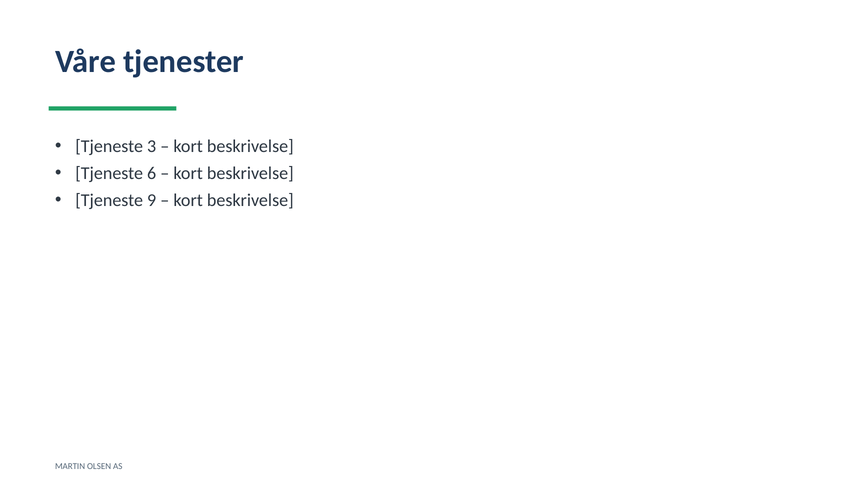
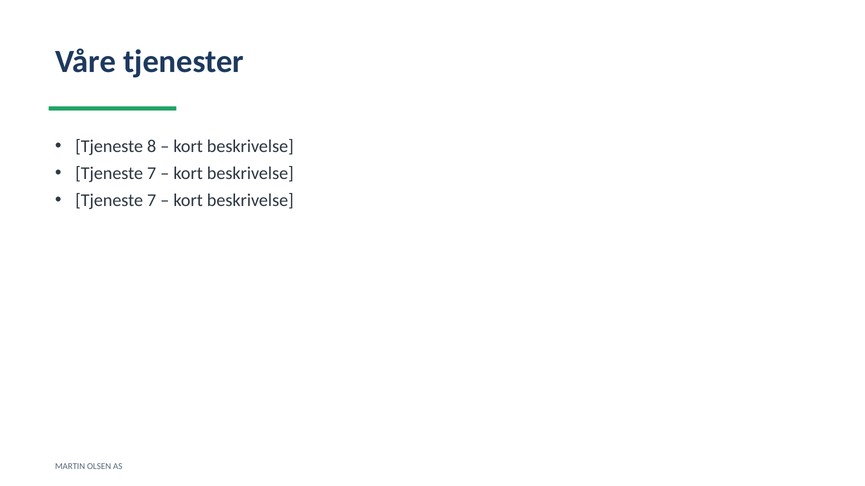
3: 3 -> 8 (152, 147)
6: 6 -> 7 (152, 174)
9: 9 -> 7 (152, 201)
